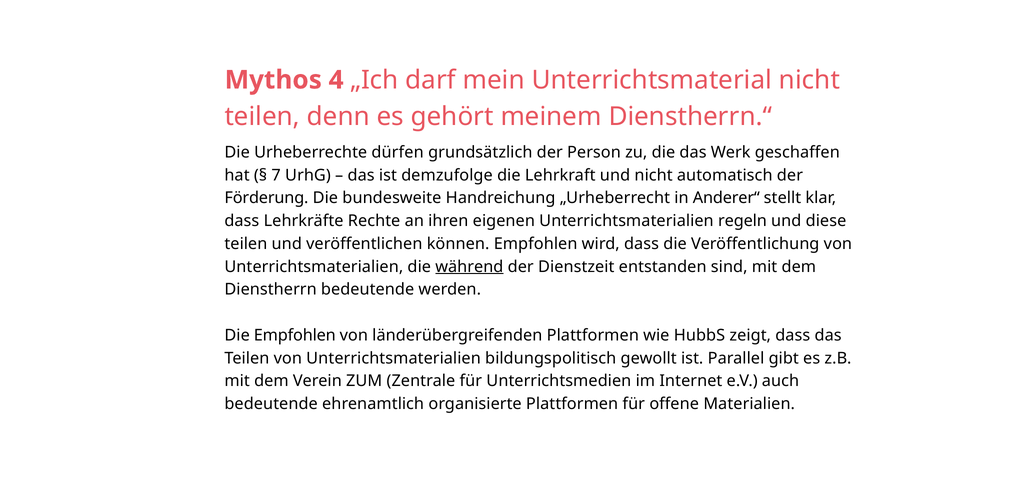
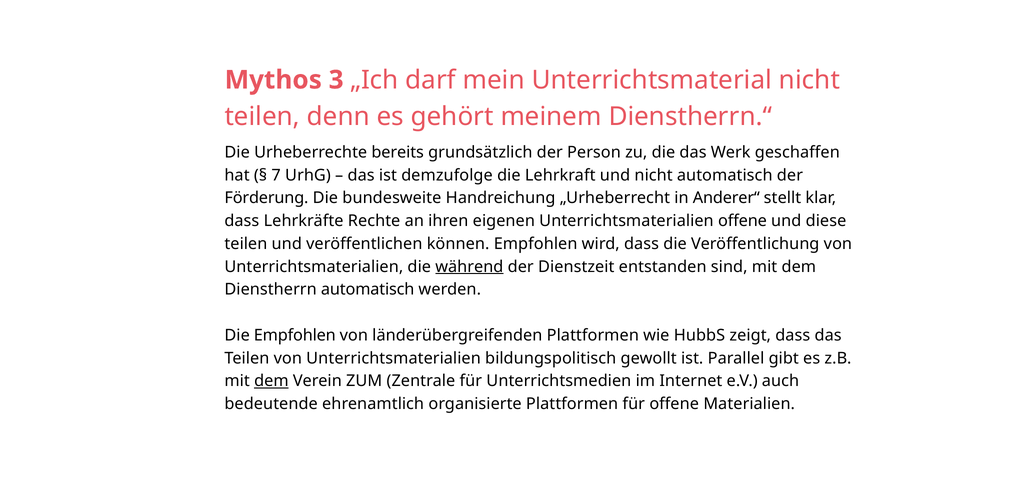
4: 4 -> 3 (336, 80)
dürfen: dürfen -> bereits (398, 152)
Unterrichtsmaterialien regeln: regeln -> offene (742, 221)
Dienstherrn bedeutende: bedeutende -> automatisch (368, 290)
dem underline: none -> present (271, 381)
